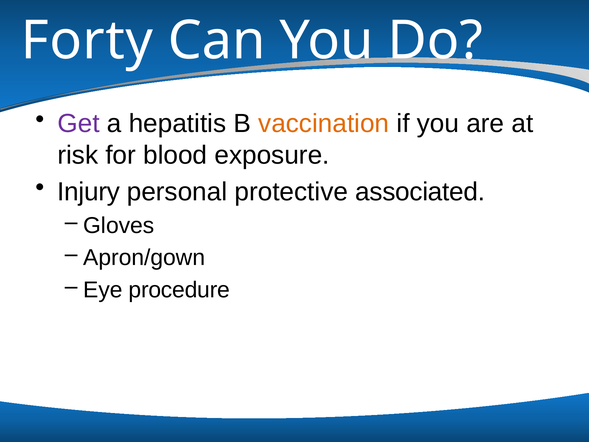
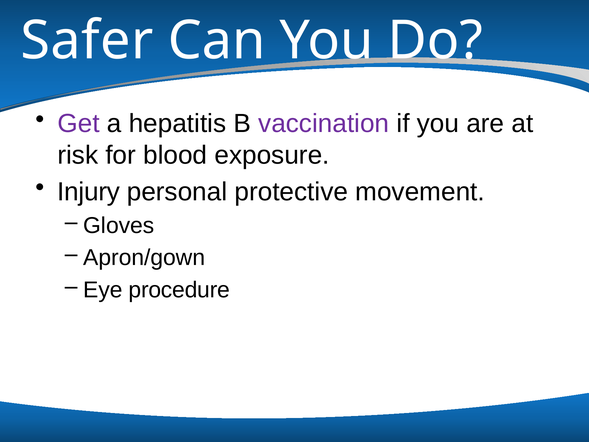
Forty: Forty -> Safer (87, 41)
vaccination colour: orange -> purple (324, 124)
associated: associated -> movement (420, 192)
